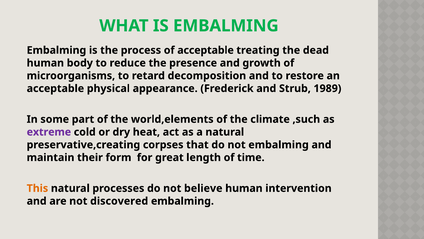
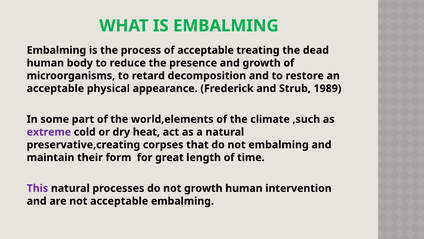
This colour: orange -> purple (37, 188)
not believe: believe -> growth (203, 188)
not discovered: discovered -> acceptable (119, 201)
